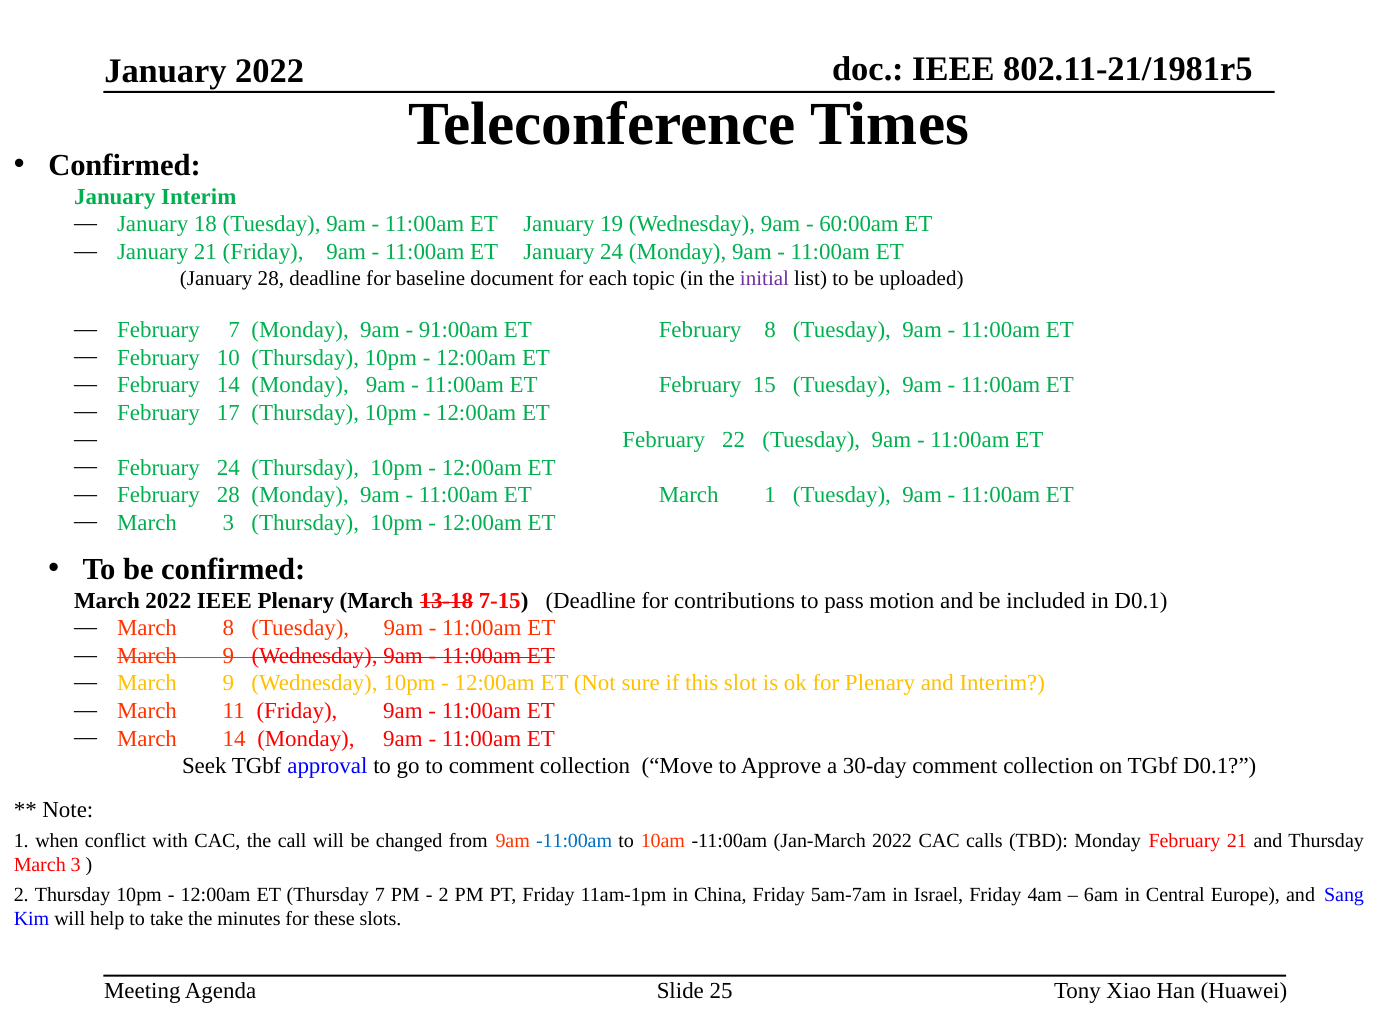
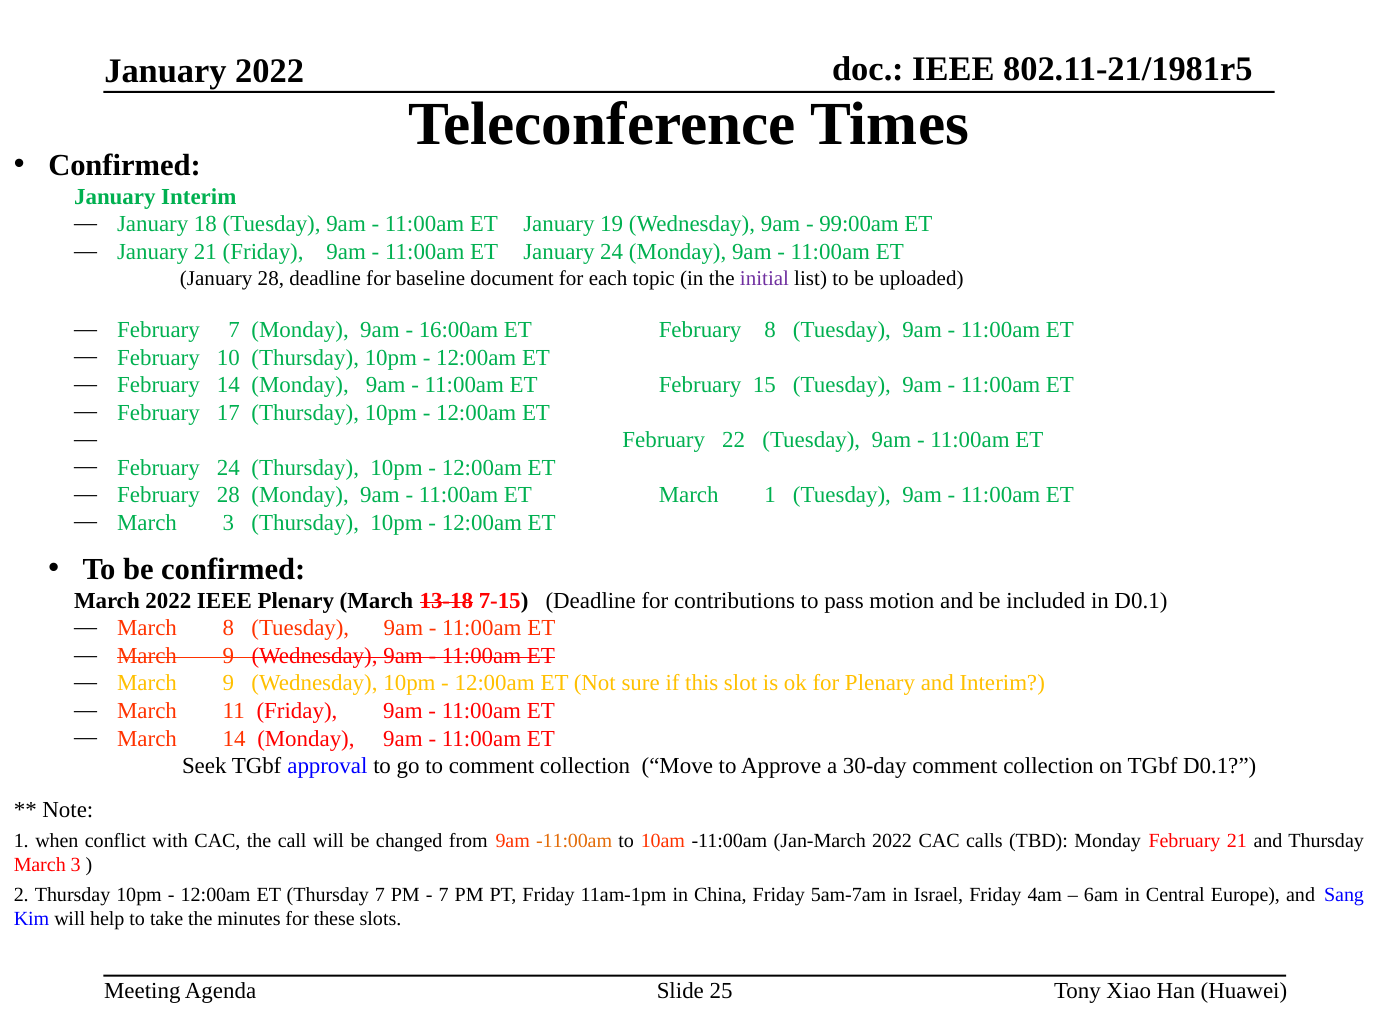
60:00am: 60:00am -> 99:00am (859, 224)
91:00am: 91:00am -> 16:00am (459, 330)
-11:00am colour: blue -> orange (574, 841)
2: 2 -> 7 (444, 895)
